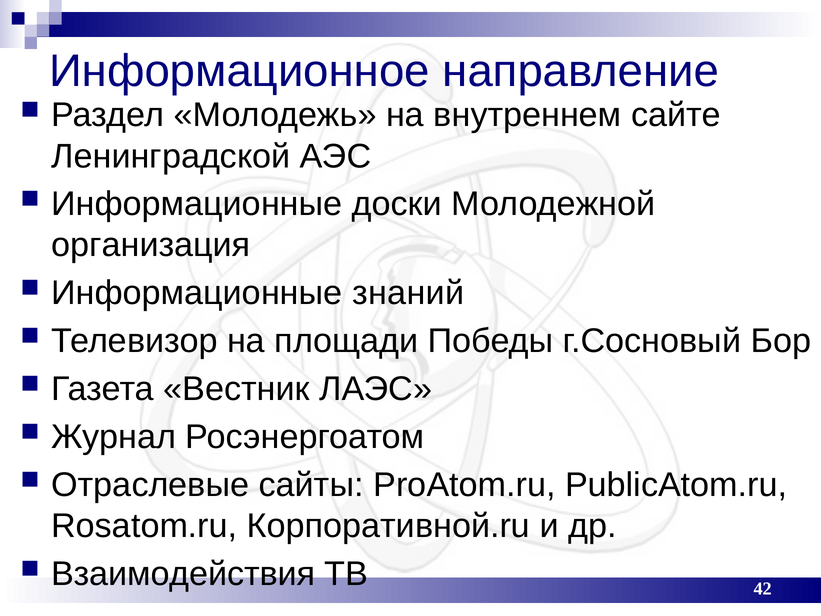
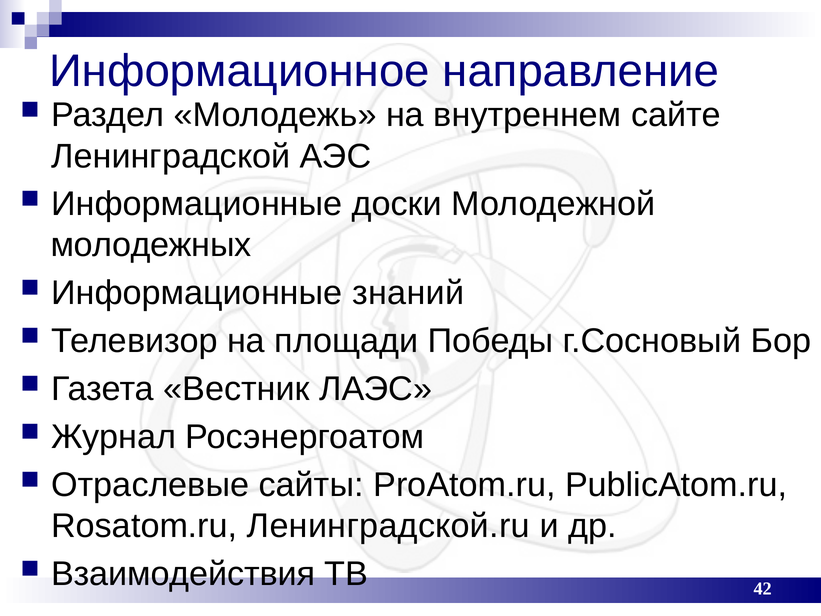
организация: организация -> молодежных (151, 245)
Корпоративной.ru: Корпоративной.ru -> Ленинградской.ru (388, 526)
